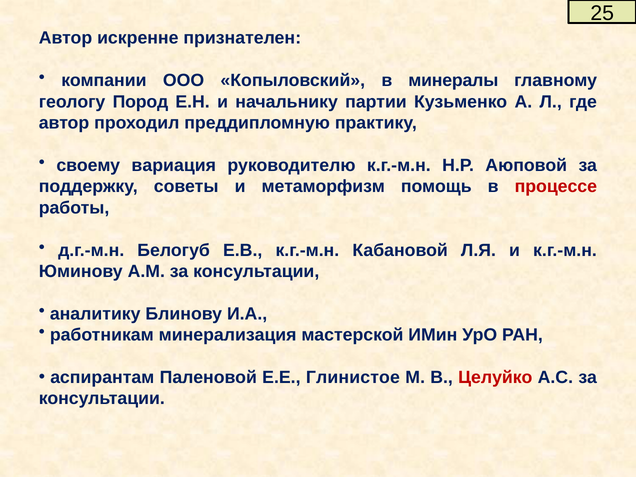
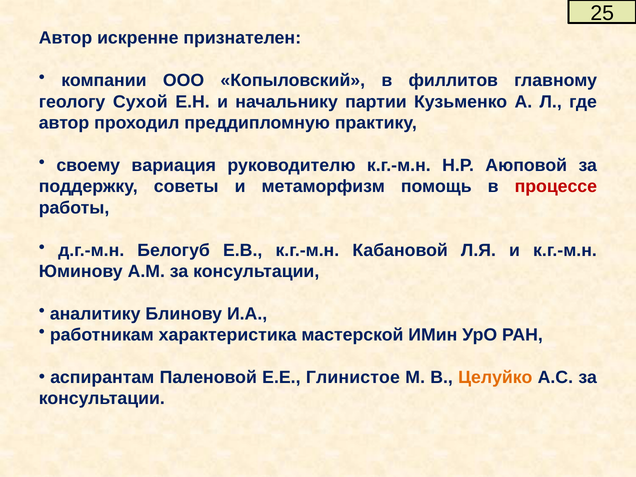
минералы: минералы -> филлитов (453, 81)
Пород: Пород -> Сухой (140, 102)
минерализация: минерализация -> характеристика (228, 335)
Целуйко colour: red -> orange (495, 377)
